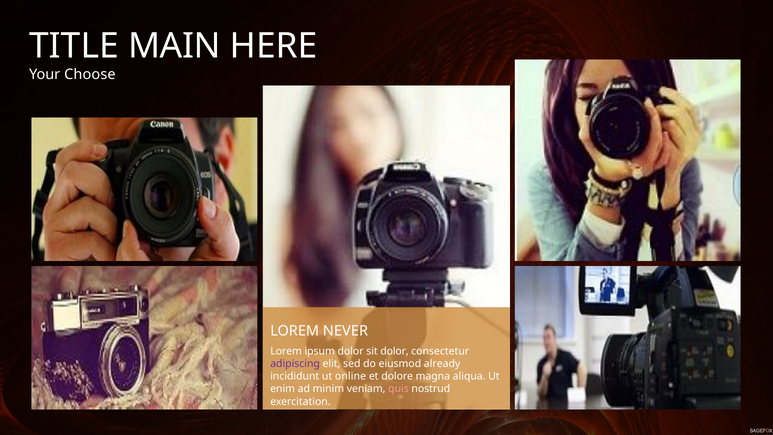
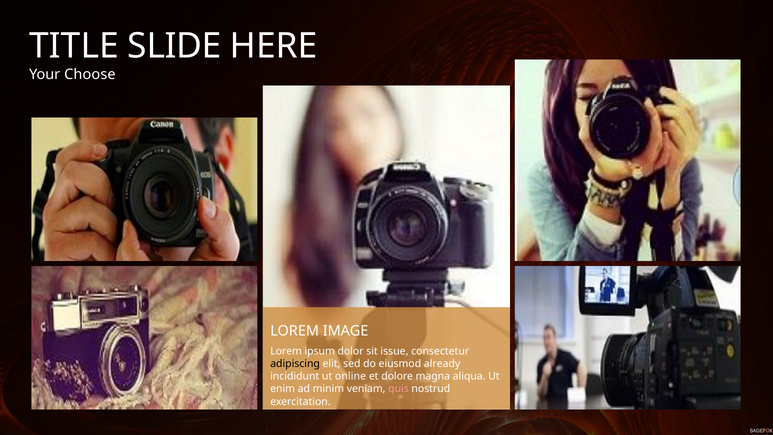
MAIN: MAIN -> SLIDE (175, 46)
NEVER: NEVER -> IMAGE (346, 331)
sit dolor: dolor -> issue (394, 351)
adipiscing colour: purple -> black (295, 364)
